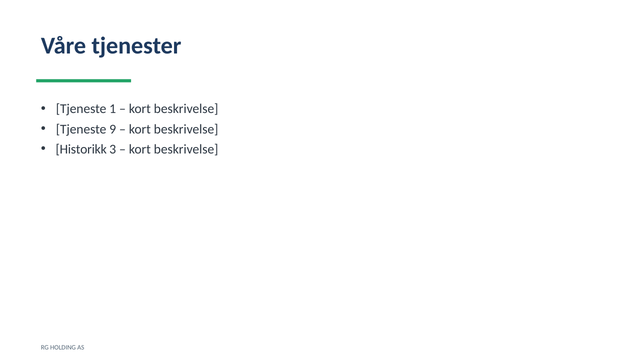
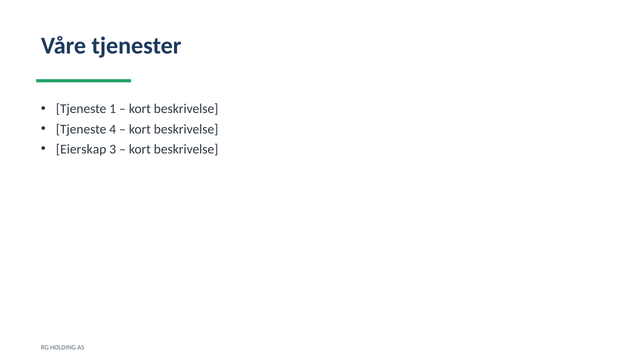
9: 9 -> 4 (113, 129)
Historikk: Historikk -> Eierskap (81, 149)
